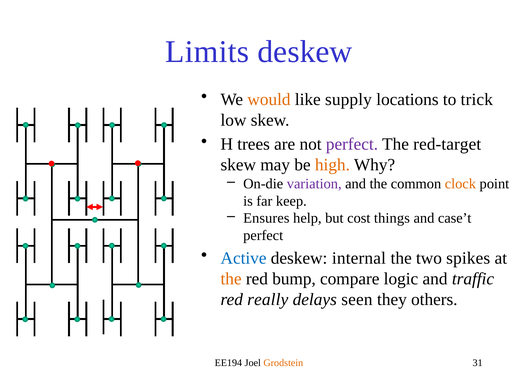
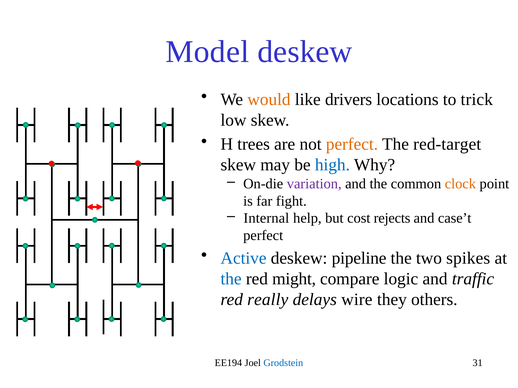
Limits: Limits -> Model (207, 52)
supply: supply -> drivers (349, 100)
perfect colour: purple -> orange (352, 144)
high colour: orange -> blue (332, 165)
keep: keep -> fight (291, 201)
Ensures: Ensures -> Internal (266, 218)
things: things -> rejects (392, 218)
internal: internal -> pipeline (359, 258)
the colour: orange -> blue (231, 279)
bump: bump -> might (294, 279)
seen: seen -> wire (357, 300)
Grodstein colour: orange -> blue (283, 363)
